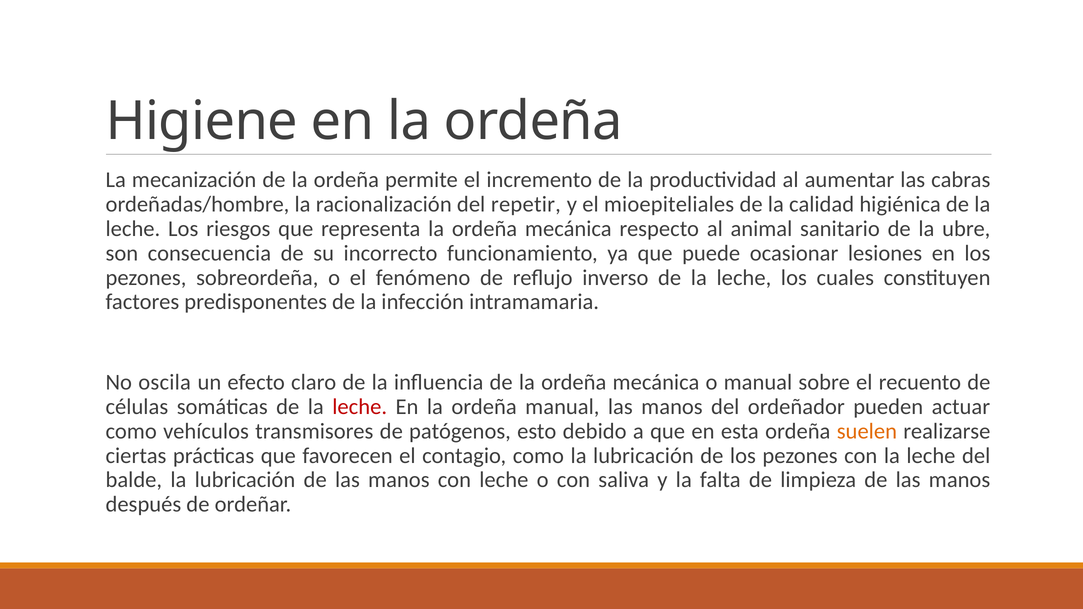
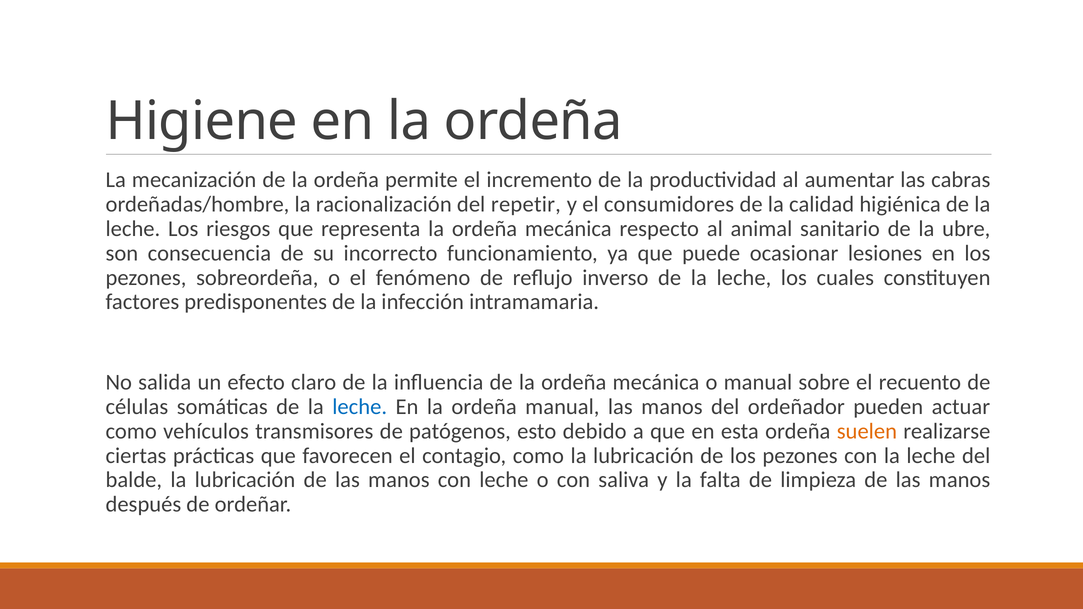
mioepiteliales: mioepiteliales -> consumidores (669, 204)
oscila: oscila -> salida (165, 382)
leche colour: red -> blue (360, 407)
